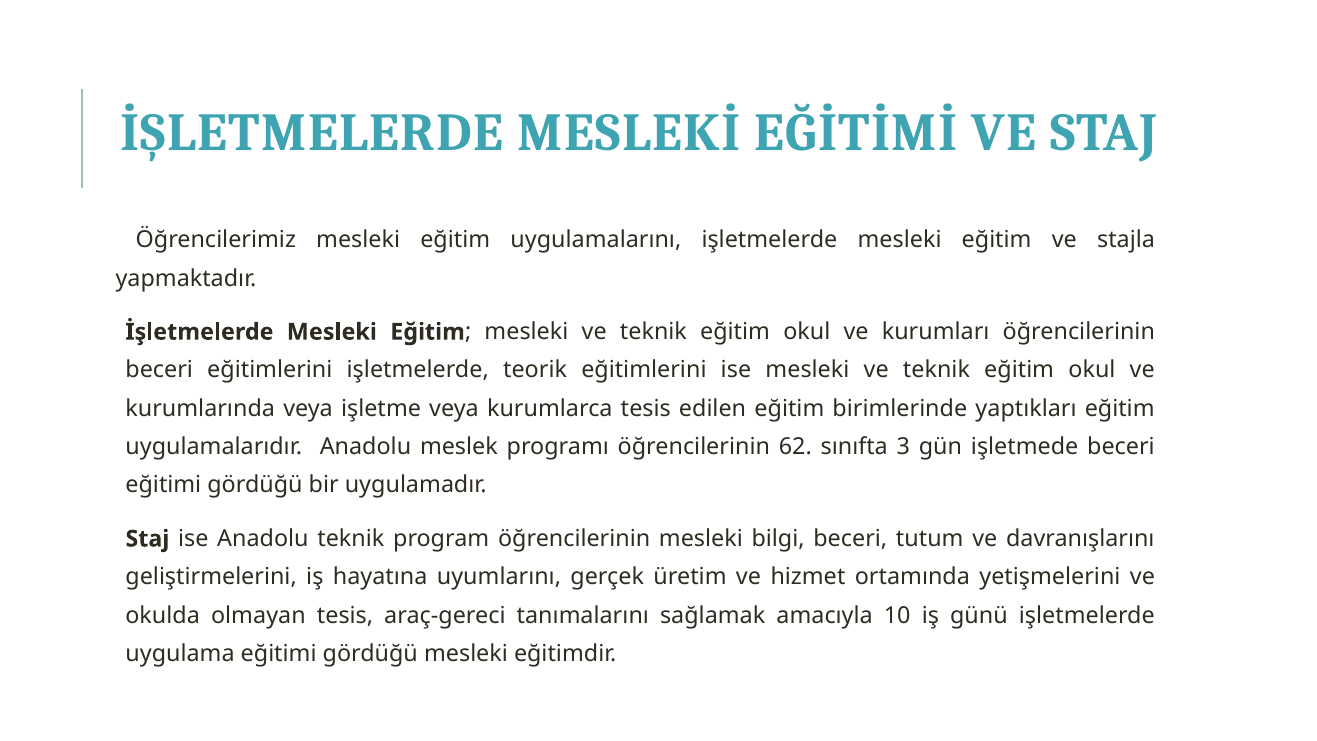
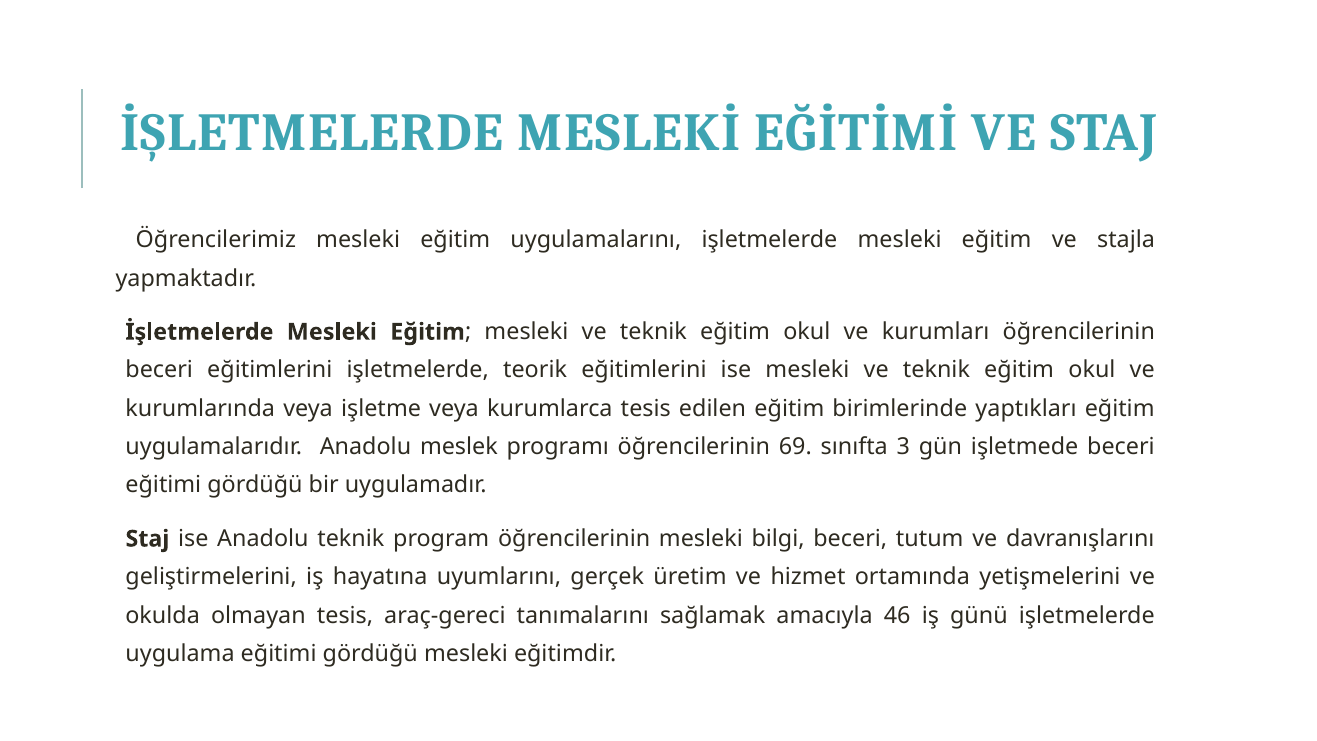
62: 62 -> 69 (795, 447)
10: 10 -> 46 (897, 615)
